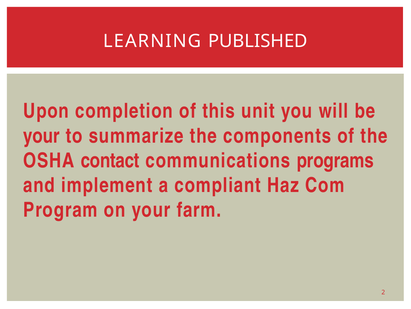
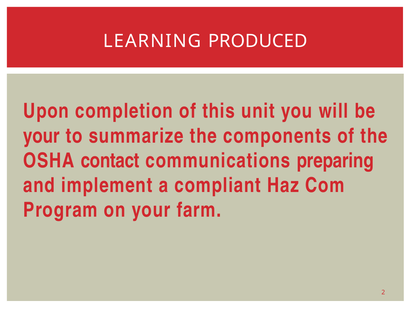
PUBLISHED: PUBLISHED -> PRODUCED (258, 41)
programs: programs -> preparing (335, 160)
